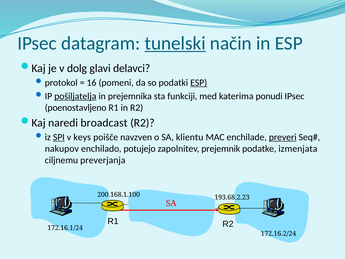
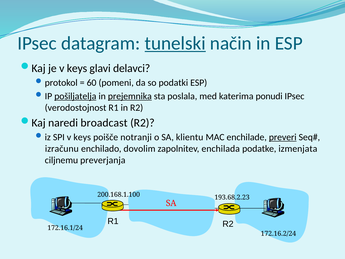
je v dolg: dolg -> keys (77, 68)
16: 16 -> 60 (92, 83)
ESP underline: present -> none (199, 83)
prejemnika underline: none -> present (130, 96)
funkciji: funkciji -> poslala (182, 96)
poenostavljeno: poenostavljeno -> verodostojnost (76, 108)
SPI underline: present -> none (59, 137)
navzven: navzven -> notranji (136, 137)
nakupov: nakupov -> izračunu (62, 149)
potujejo: potujejo -> dovolim (139, 149)
prejemnik: prejemnik -> enchilada (221, 149)
